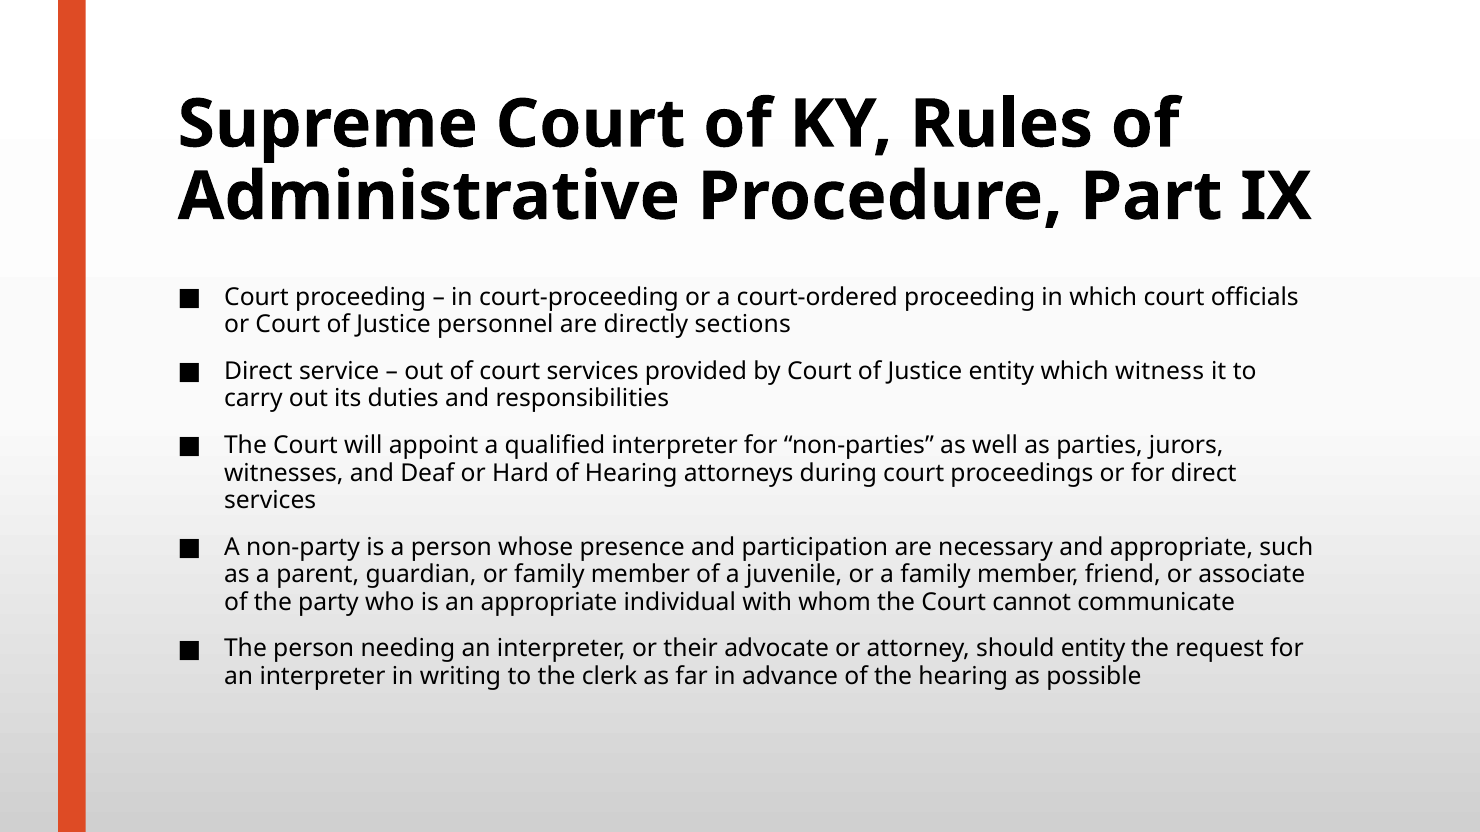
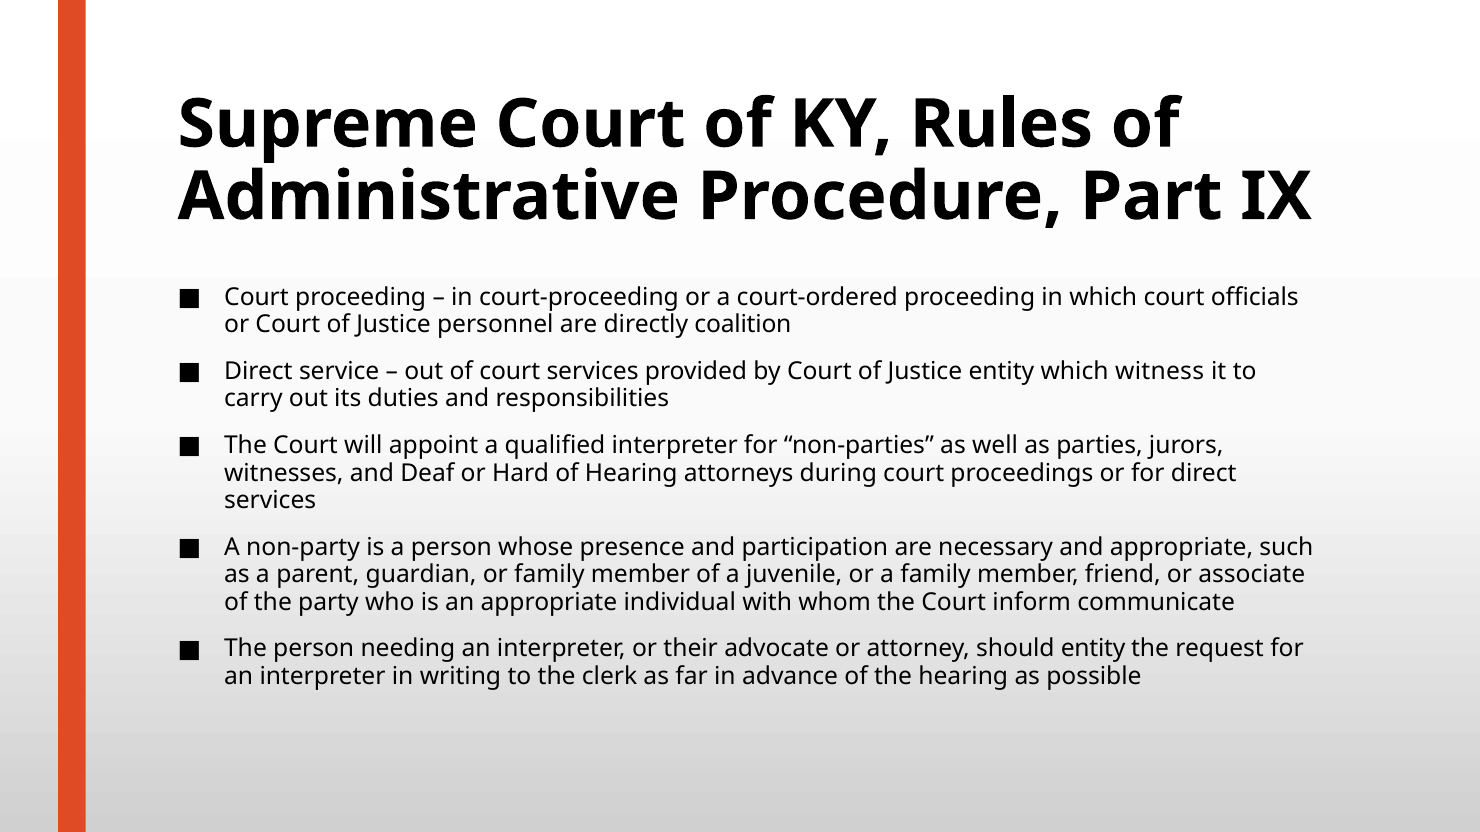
sections: sections -> coalition (743, 325)
cannot: cannot -> inform (1032, 603)
